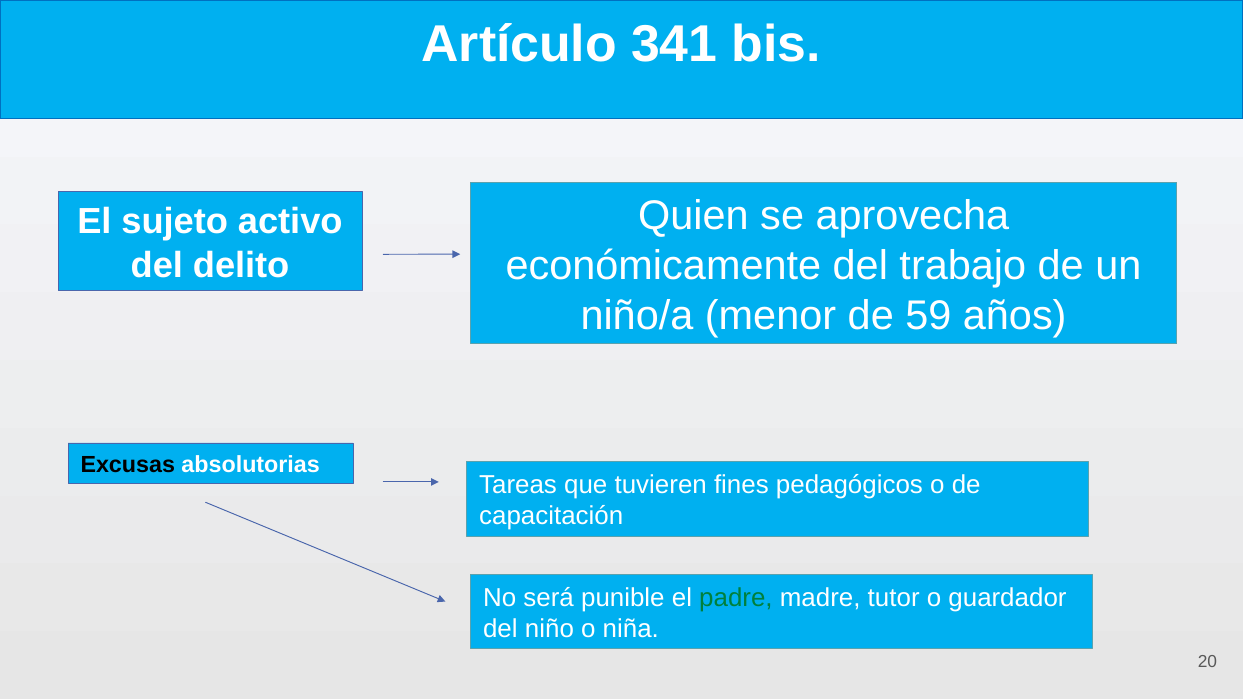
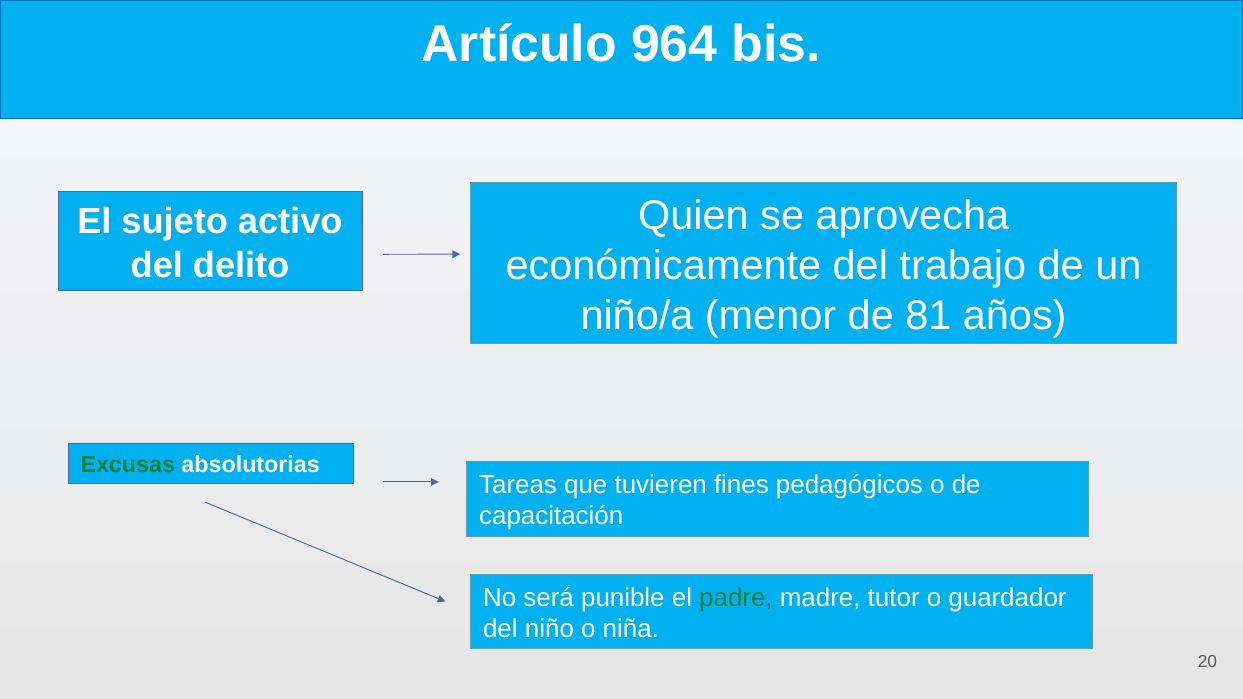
341: 341 -> 964 (674, 44)
59: 59 -> 81 (928, 316)
Excusas colour: black -> green (128, 465)
